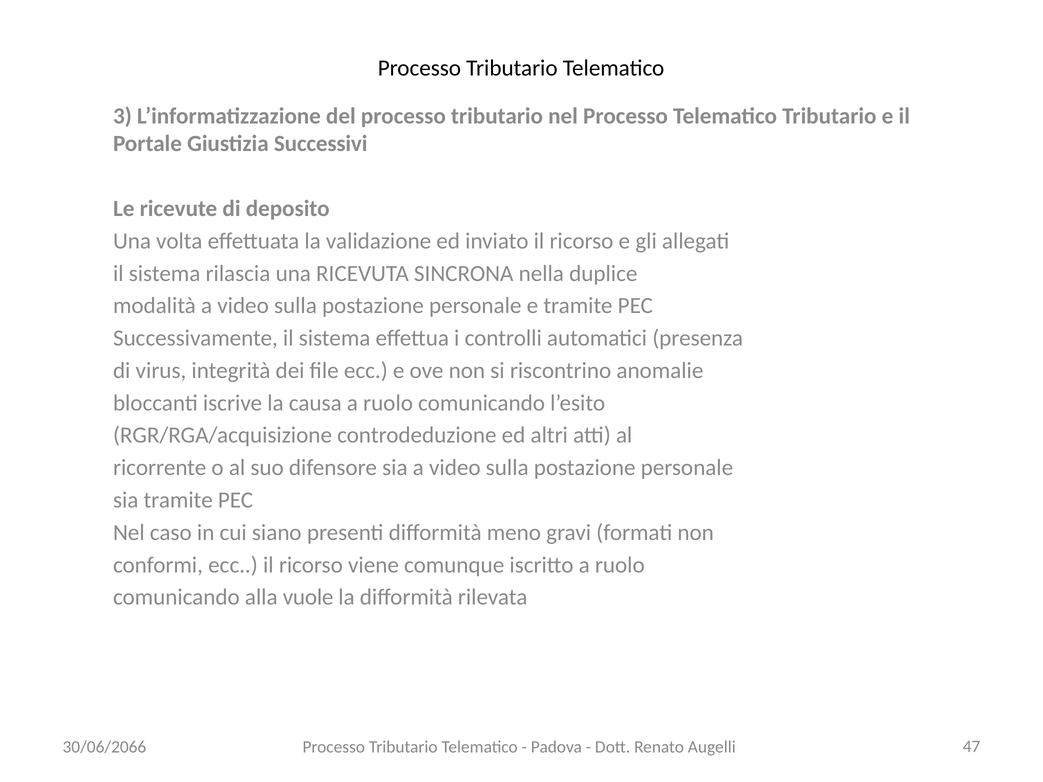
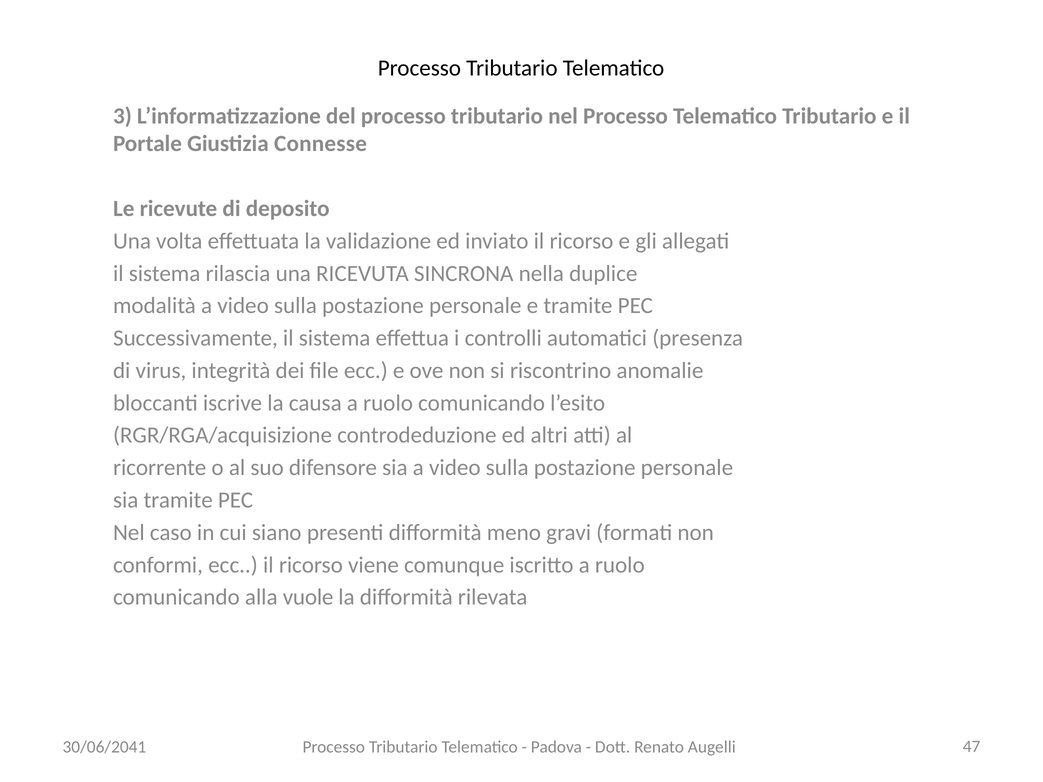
Successivi: Successivi -> Connesse (320, 144)
30/06/2066: 30/06/2066 -> 30/06/2041 (104, 747)
